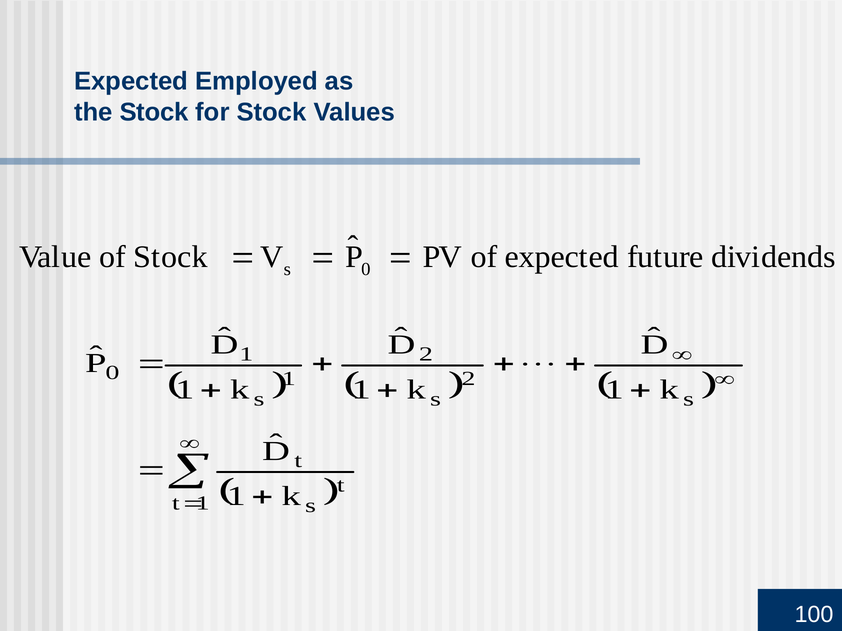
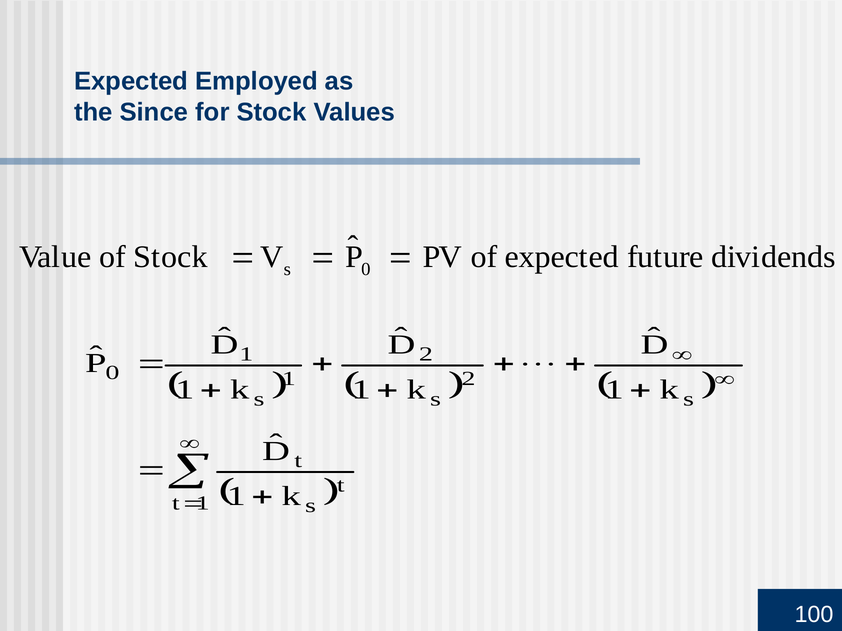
the Stock: Stock -> Since (154, 112)
